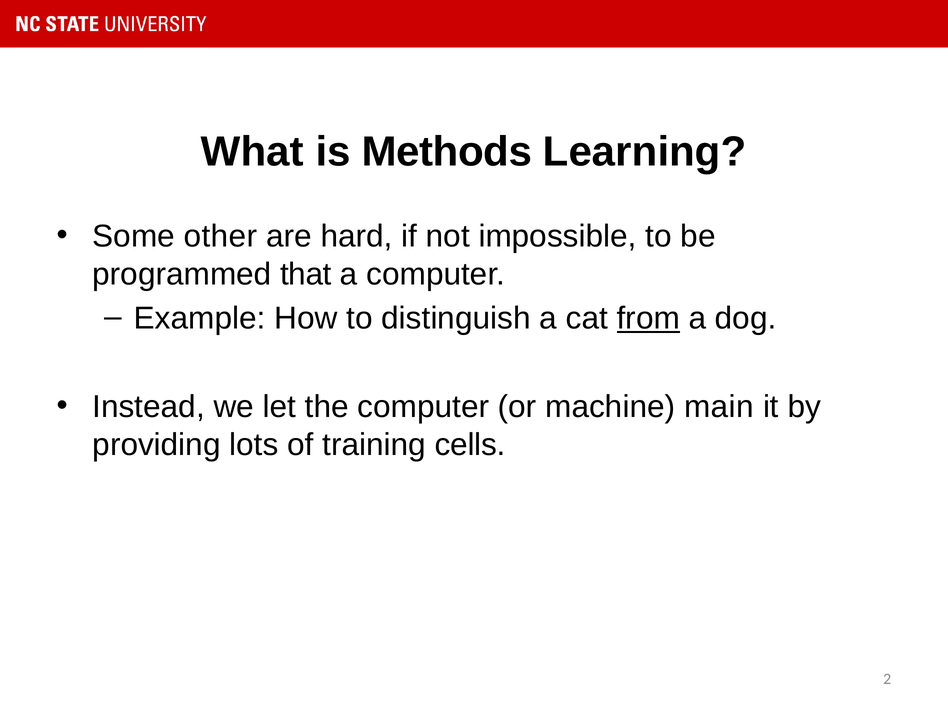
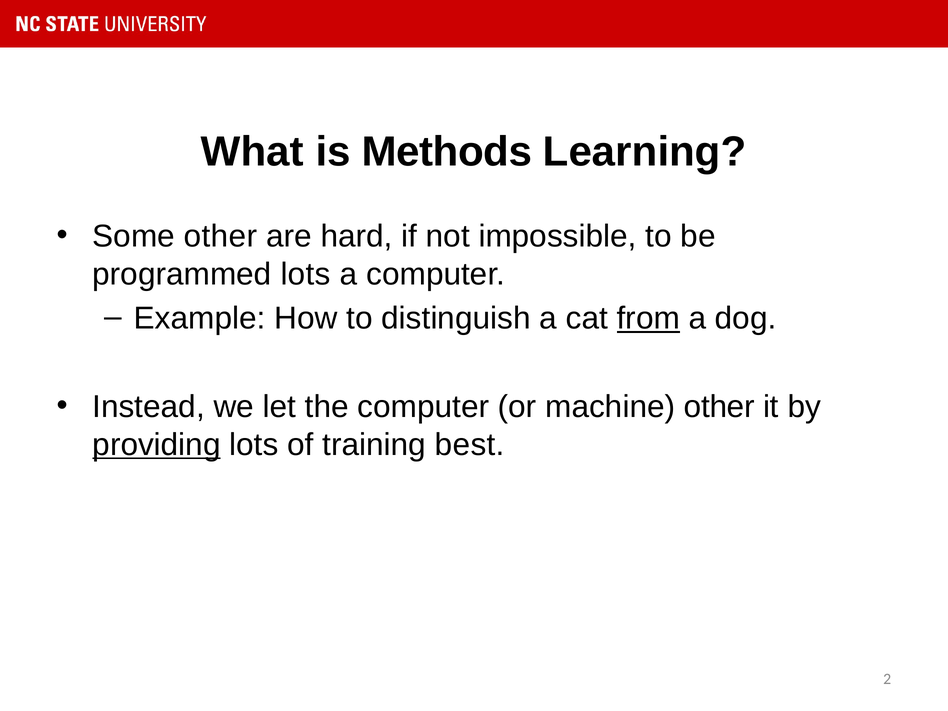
programmed that: that -> lots (306, 274)
machine main: main -> other (719, 407)
providing underline: none -> present (157, 445)
cells: cells -> best (470, 445)
